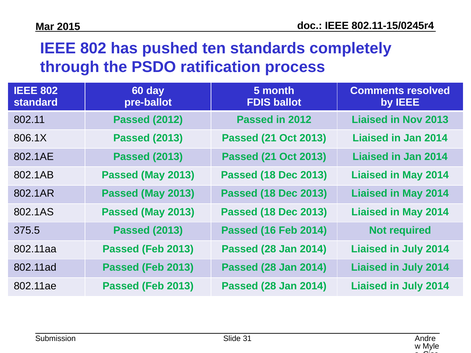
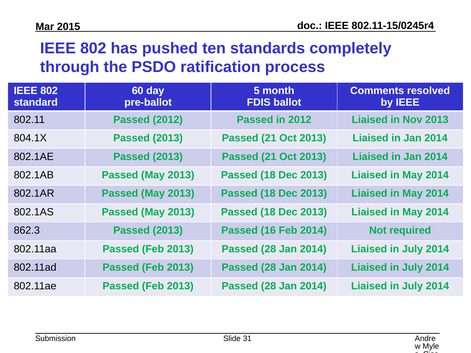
806.1X: 806.1X -> 804.1X (30, 138)
375.5: 375.5 -> 862.3 (27, 231)
